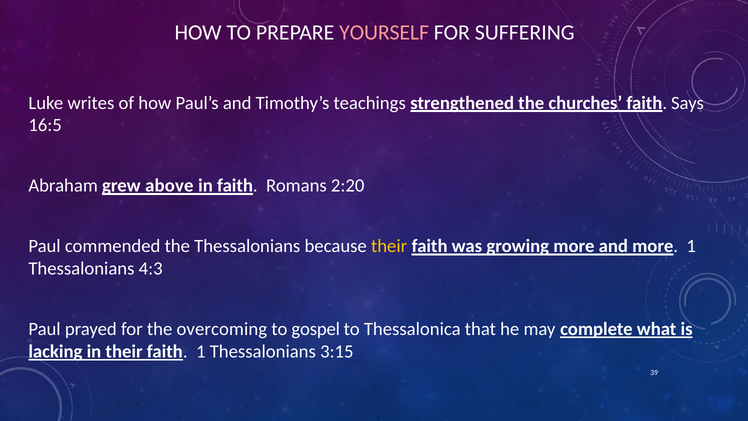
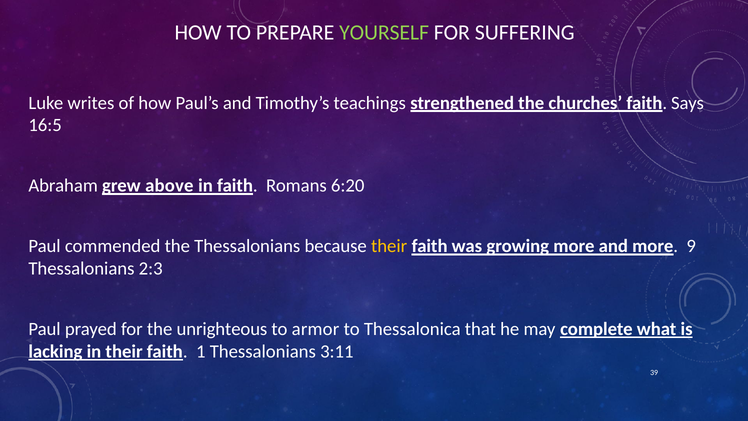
YOURSELF colour: pink -> light green (384, 33)
2:20: 2:20 -> 6:20 (348, 186)
more 1: 1 -> 9 (691, 246)
4:3: 4:3 -> 2:3 (151, 269)
overcoming: overcoming -> unrighteous (222, 329)
gospel: gospel -> armor (316, 329)
3:15: 3:15 -> 3:11 (337, 352)
